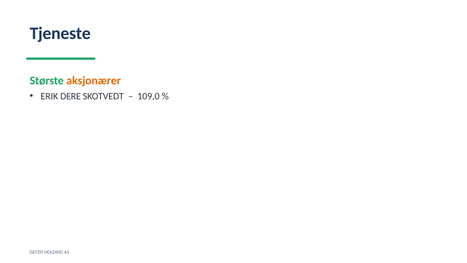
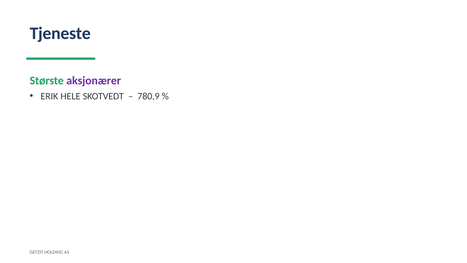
aksjonærer colour: orange -> purple (94, 80)
DERE: DERE -> HELE (70, 96)
109,0: 109,0 -> 780,9 (148, 96)
